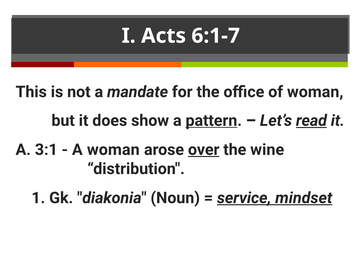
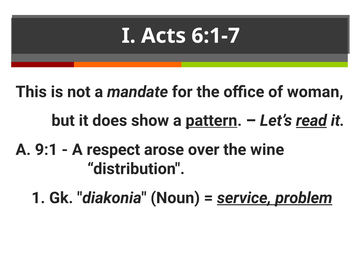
3:1: 3:1 -> 9:1 (46, 150)
A woman: woman -> respect (113, 150)
over underline: present -> none (204, 150)
mindset: mindset -> problem (304, 198)
